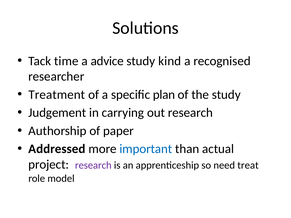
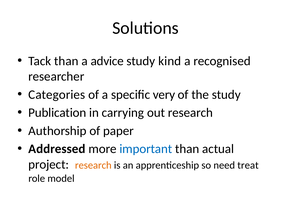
Tack time: time -> than (66, 61)
Treatment: Treatment -> Categories (57, 95)
plan: plan -> very (164, 95)
Judgement: Judgement -> Publication (57, 113)
research colour: purple -> orange (93, 165)
